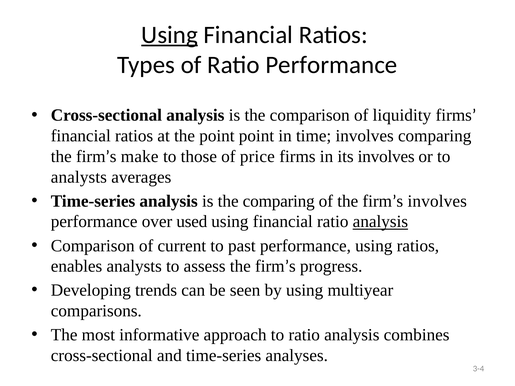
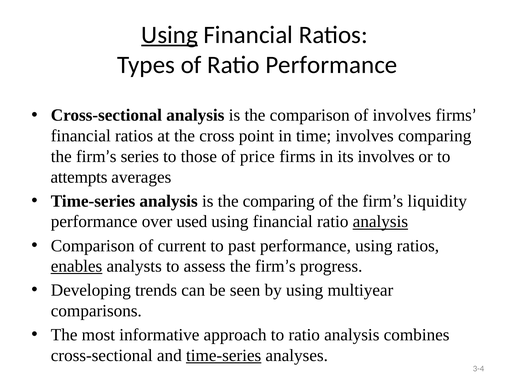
of liquidity: liquidity -> involves (402, 115)
the point: point -> cross (217, 136)
make: make -> series (140, 157)
analysts: analysts -> attempts (79, 177)
firm’s involves: involves -> liquidity (437, 201)
enables underline: none -> present (77, 266)
time-series underline: none -> present (224, 356)
